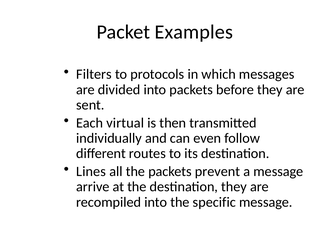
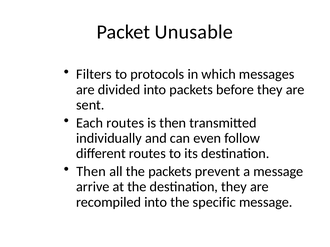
Examples: Examples -> Unusable (194, 32)
Each virtual: virtual -> routes (125, 123)
Lines: Lines -> Then (91, 172)
